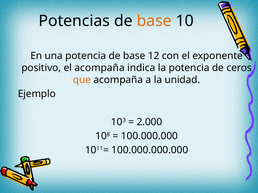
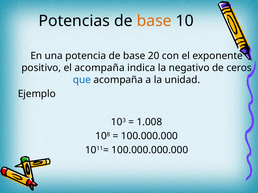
12: 12 -> 20 (154, 56)
la potencia: potencia -> negativo (189, 68)
que colour: orange -> blue (82, 80)
2.000: 2.000 -> 1.008 (149, 122)
